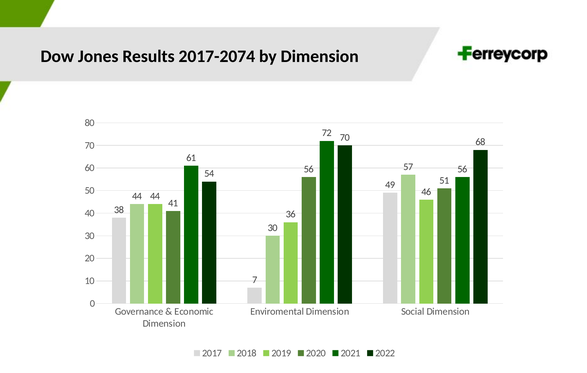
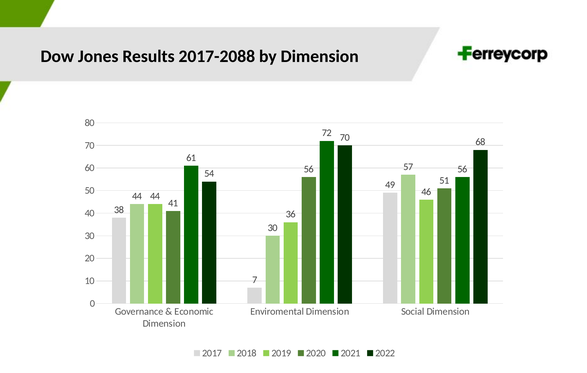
2017-2074: 2017-2074 -> 2017-2088 (217, 57)
